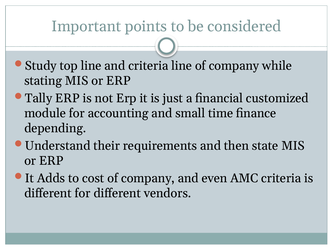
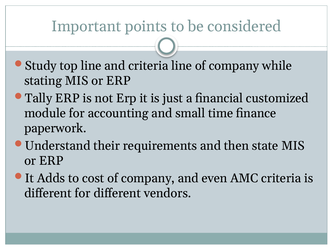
depending: depending -> paperwork (55, 128)
